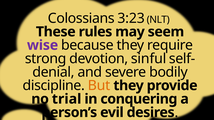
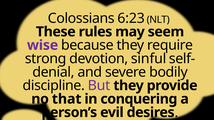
3:23: 3:23 -> 6:23 (131, 18)
But colour: orange -> purple (99, 86)
trial: trial -> that (67, 99)
